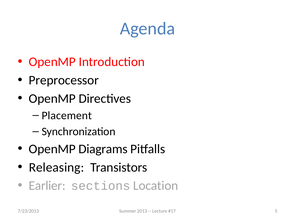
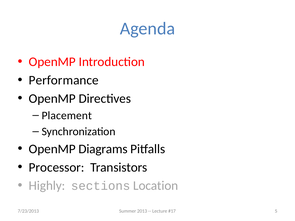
Preprocessor: Preprocessor -> Performance (64, 80)
Releasing: Releasing -> Processor (57, 167)
Earlier: Earlier -> Highly (47, 186)
